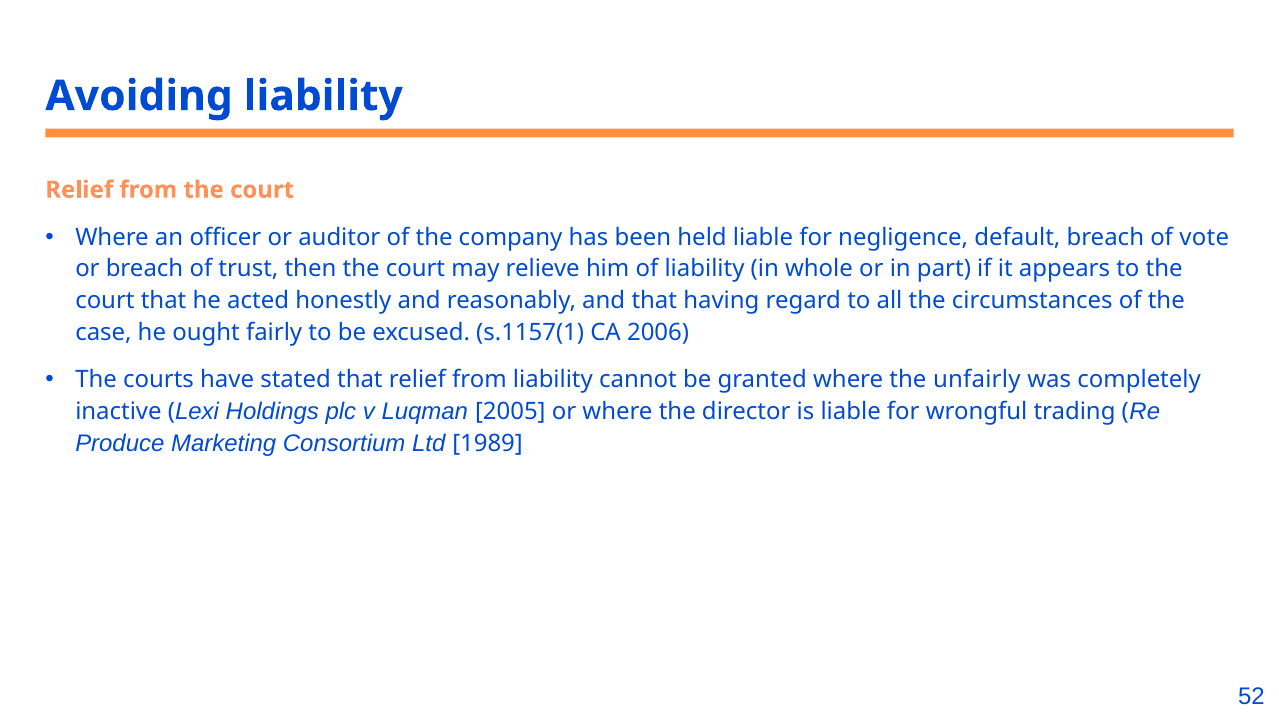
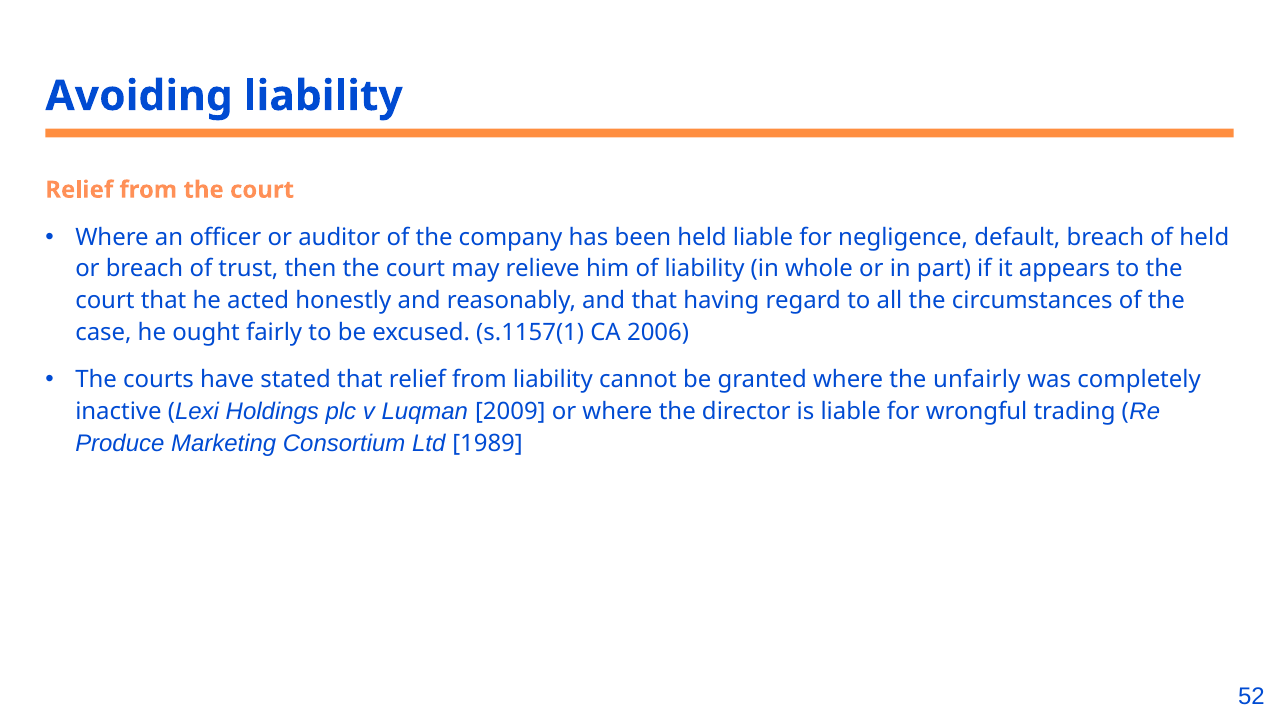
of vote: vote -> held (1204, 238)
2005: 2005 -> 2009 (510, 412)
